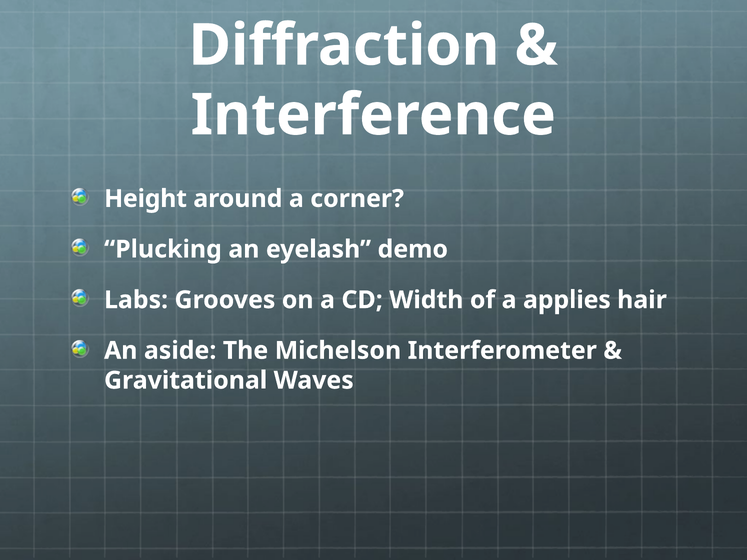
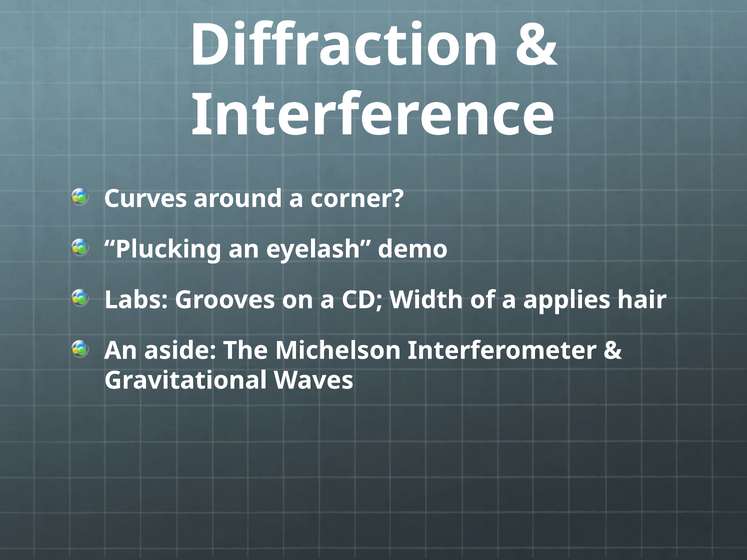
Height: Height -> Curves (146, 199)
